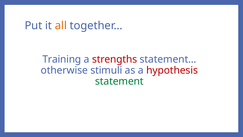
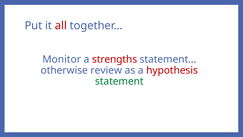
all colour: orange -> red (61, 26)
Training: Training -> Monitor (62, 59)
stimuli: stimuli -> review (106, 70)
